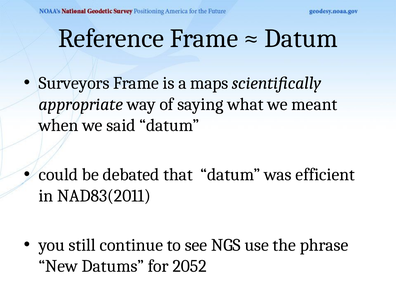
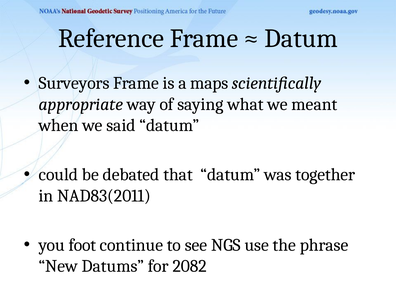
efficient: efficient -> together (325, 175)
still: still -> foot (82, 245)
2052: 2052 -> 2082 (190, 266)
